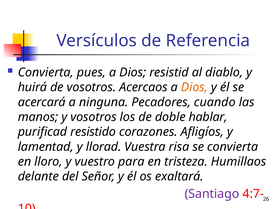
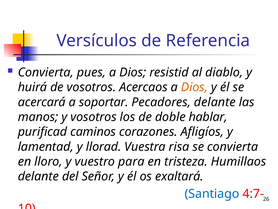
ninguna: ninguna -> soportar (104, 102)
Pecadores cuando: cuando -> delante (215, 102)
resistido: resistido -> caminos (93, 132)
Santiago colour: purple -> blue (212, 193)
